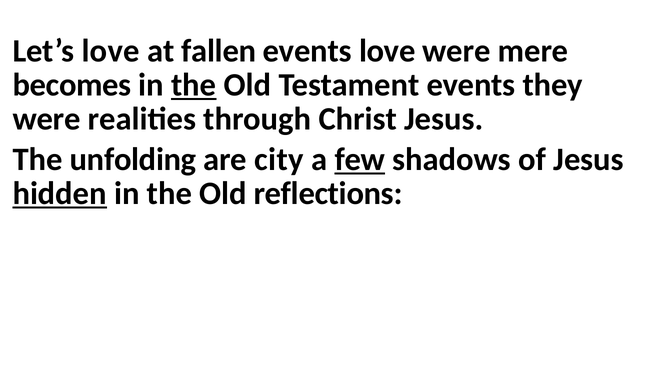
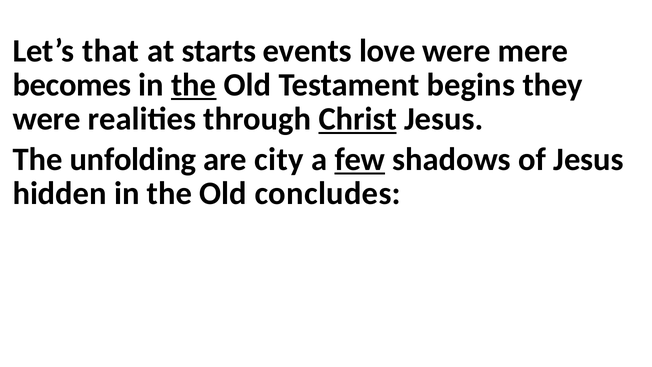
Let’s love: love -> that (111, 51)
fallen: fallen -> starts (219, 51)
Testament events: events -> begins (471, 85)
Christ underline: none -> present (358, 119)
hidden underline: present -> none (60, 194)
reflections: reflections -> concludes (328, 194)
